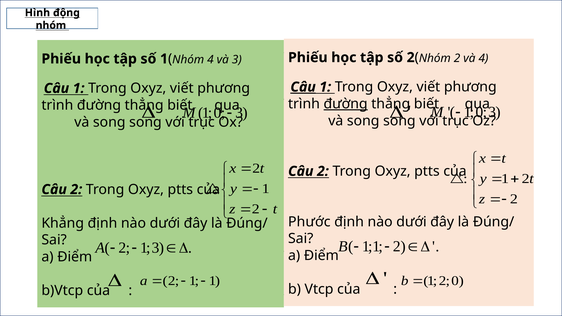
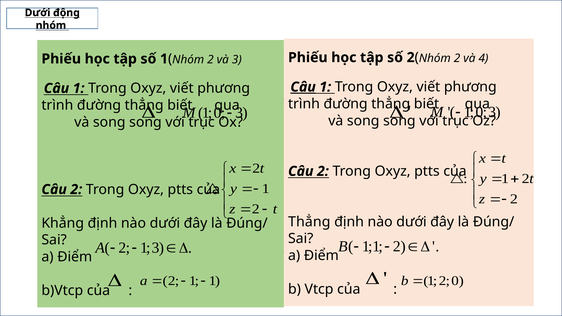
Hình: Hình -> Dưới (38, 13)
4: 4 -> 2 (210, 60)
đường underline: present -> none (346, 104)
Phước: Phước -> Thẳng (309, 222)
